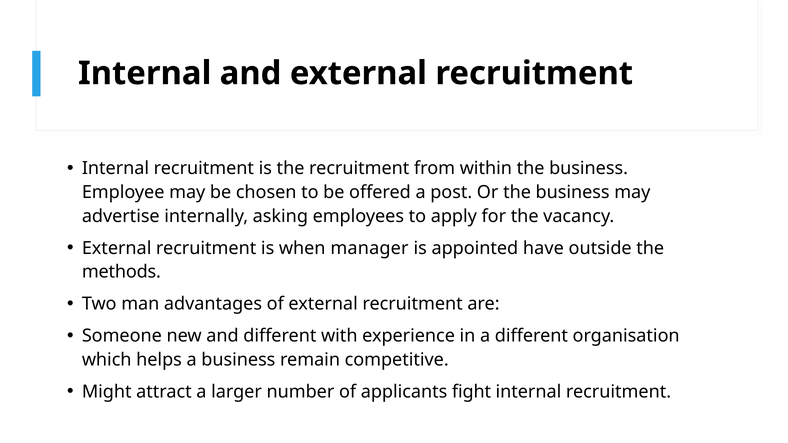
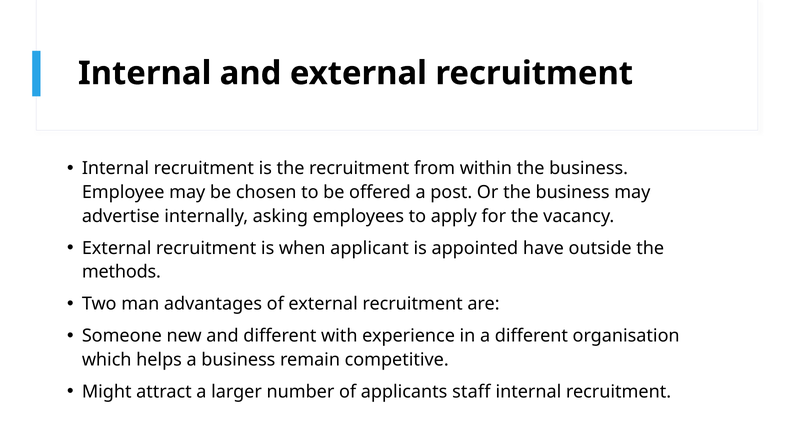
manager: manager -> applicant (370, 248)
fight: fight -> staff (471, 392)
